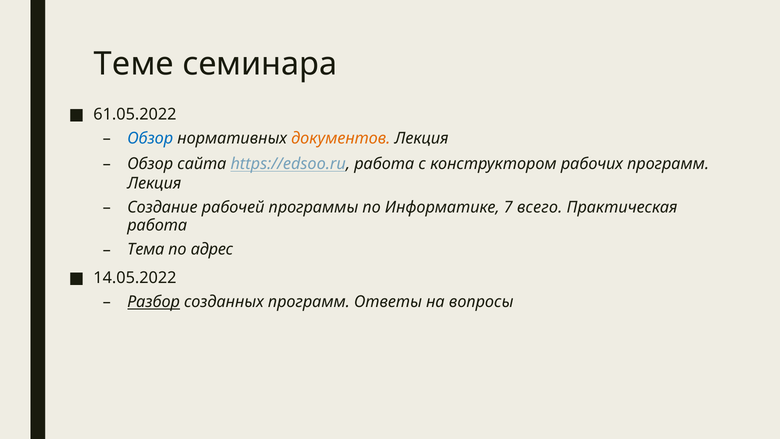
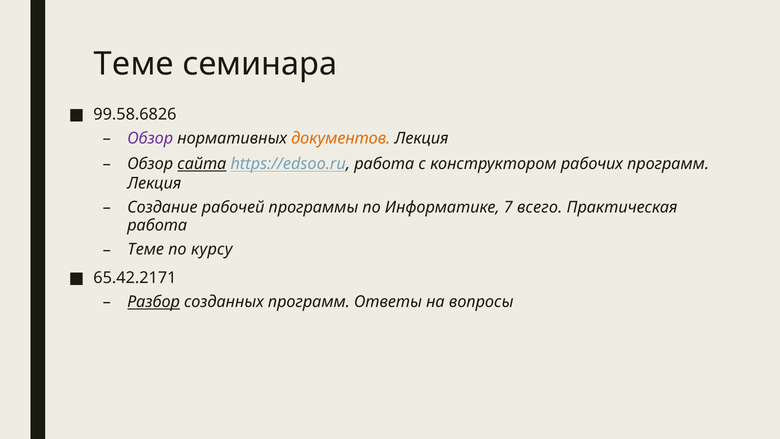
61.05.2022: 61.05.2022 -> 99.58.6826 (135, 114)
Обзор colour: blue -> purple (150, 138)
сайта underline: none -> present (202, 164)
Тема: Тема -> Теме (146, 249)
адрес: адрес -> курсу (212, 249)
14.05.2022: 14.05.2022 -> 65.42.2171 (135, 278)
